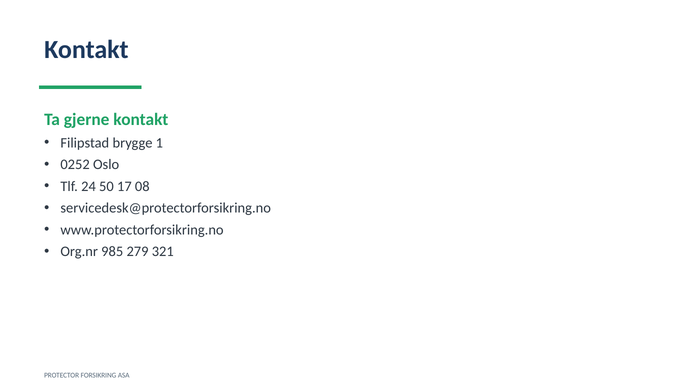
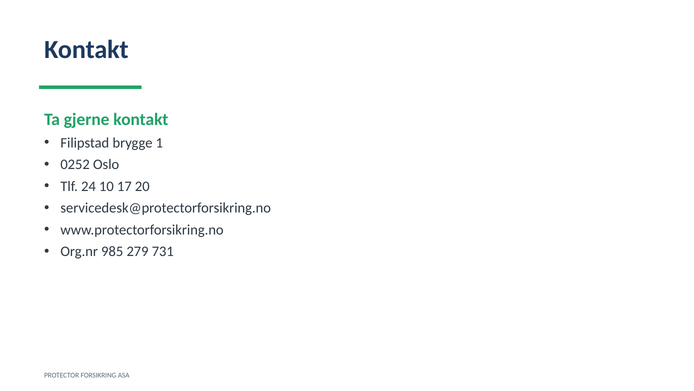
50: 50 -> 10 (106, 186)
08: 08 -> 20 (142, 186)
321: 321 -> 731 (163, 251)
